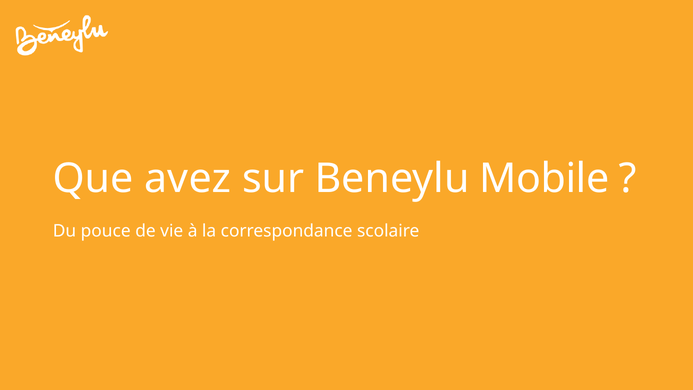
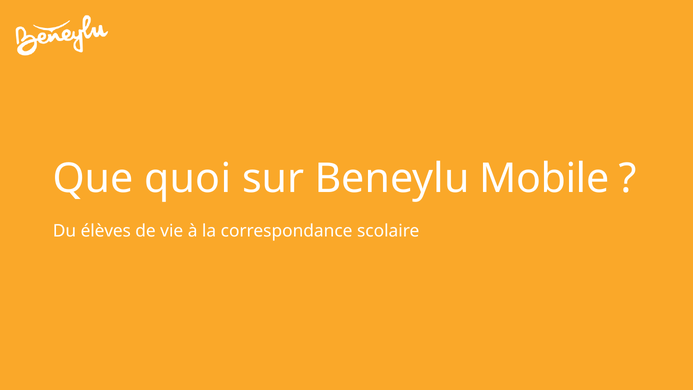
avez: avez -> quoi (188, 178)
pouce: pouce -> élèves (106, 231)
